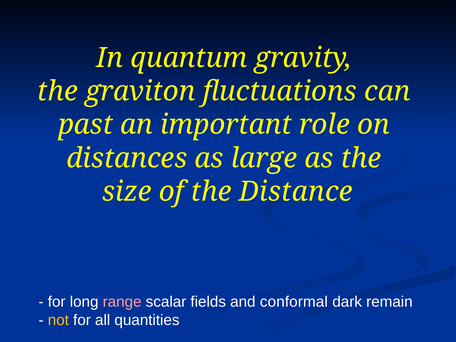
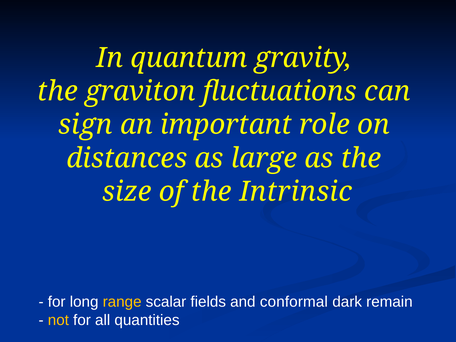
past: past -> sign (85, 125)
Distance: Distance -> Intrinsic (296, 192)
range colour: pink -> yellow (122, 302)
